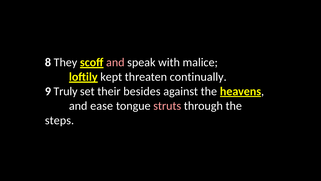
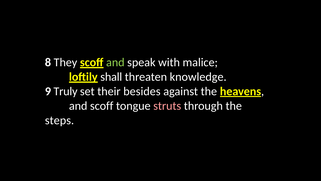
and colour: pink -> light green (115, 62)
kept: kept -> shall (111, 77)
continually: continually -> knowledge (198, 77)
and ease: ease -> scoff (102, 106)
